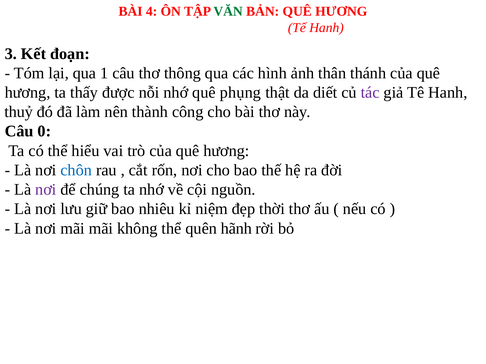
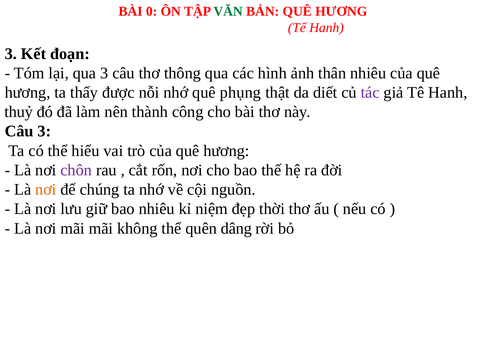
4: 4 -> 0 (152, 11)
qua 1: 1 -> 3 (104, 73)
thân thánh: thánh -> nhiêu (368, 73)
Câu 0: 0 -> 3 (44, 131)
chôn colour: blue -> purple (76, 170)
nơi colour: purple -> orange (46, 190)
hãnh: hãnh -> dâng (236, 229)
